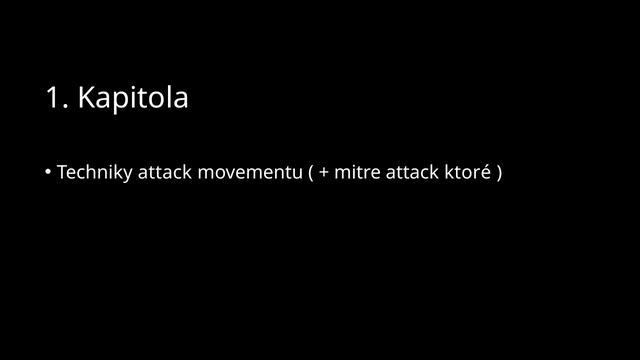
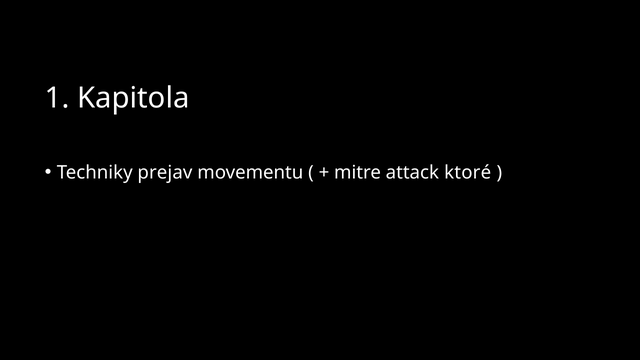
Techniky attack: attack -> prejav (165, 172)
